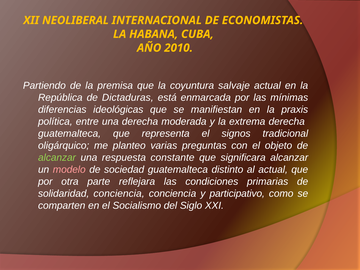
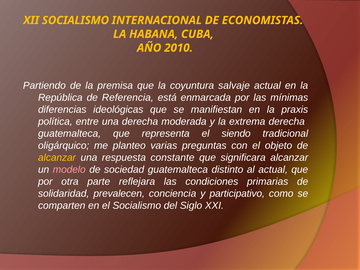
XII NEOLIBERAL: NEOLIBERAL -> SOCIALISMO (75, 20)
Dictaduras: Dictaduras -> Referencia (128, 98)
signos: signos -> siendo (236, 134)
alcanzar colour: light green -> yellow (57, 158)
solidaridad conciencia: conciencia -> prevalecen (119, 194)
